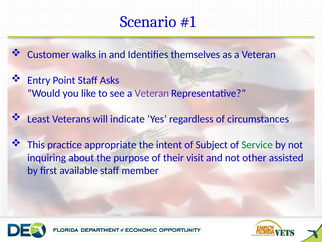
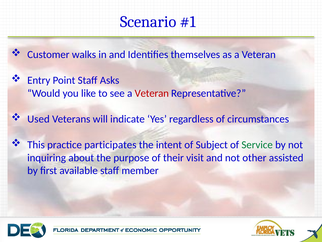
Veteran colour: purple -> red (152, 93)
Least: Least -> Used (38, 119)
appropriate: appropriate -> participates (110, 145)
